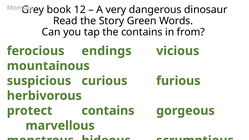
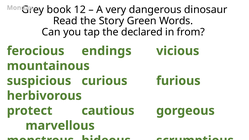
the contains: contains -> declared (142, 32)
protect contains: contains -> cautious (108, 111)
